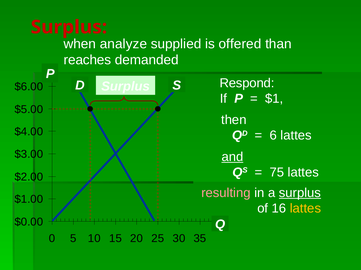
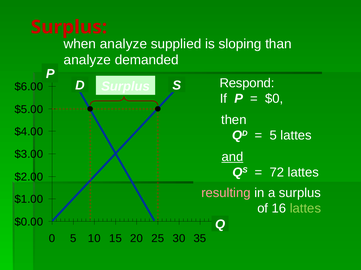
offered: offered -> sloping (240, 44)
reaches: reaches -> analyze (87, 60)
$1: $1 -> $0 (274, 99)
6: 6 -> 5 (273, 136)
75: 75 -> 72 (277, 173)
surplus underline: present -> none (300, 193)
lattes colour: yellow -> light green (305, 209)
